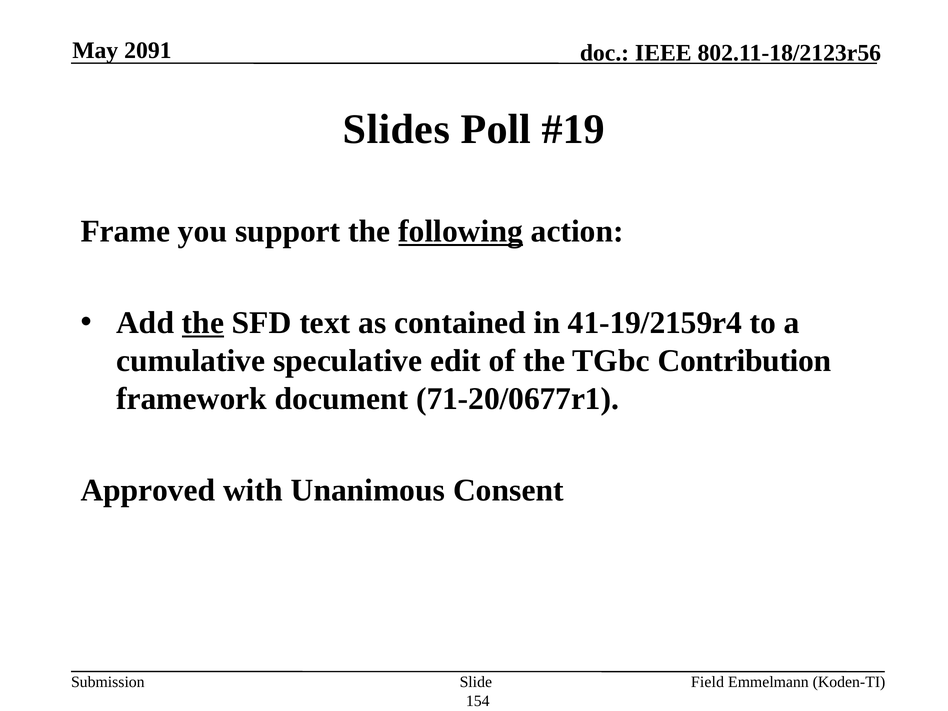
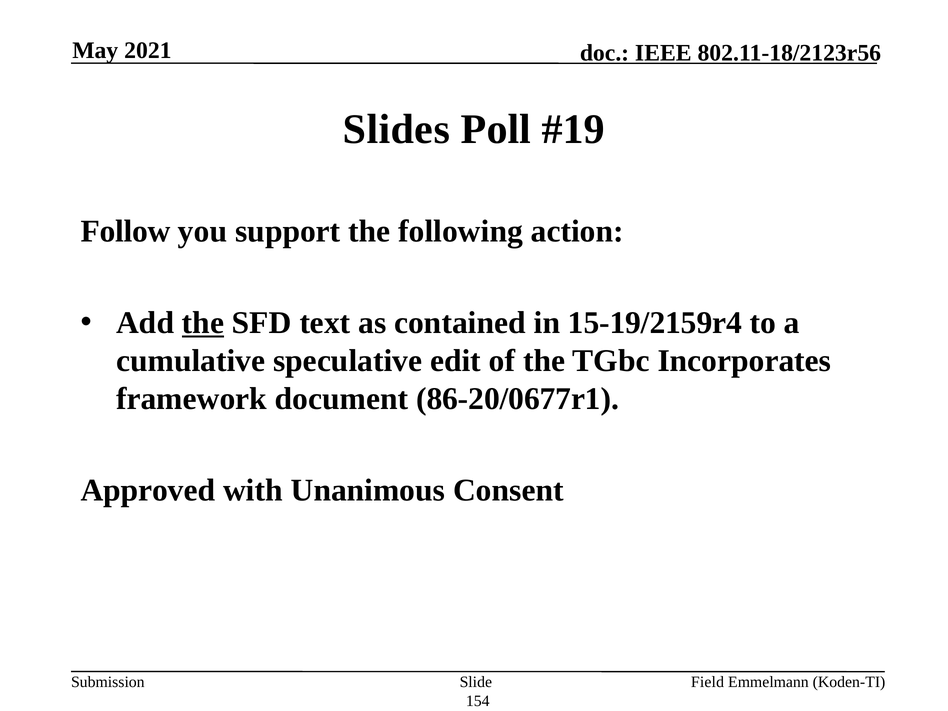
2091: 2091 -> 2021 (148, 50)
Frame: Frame -> Follow (126, 231)
following underline: present -> none (461, 231)
41-19/2159r4: 41-19/2159r4 -> 15-19/2159r4 (655, 323)
Contribution: Contribution -> Incorporates (744, 361)
71-20/0677r1: 71-20/0677r1 -> 86-20/0677r1 (518, 399)
